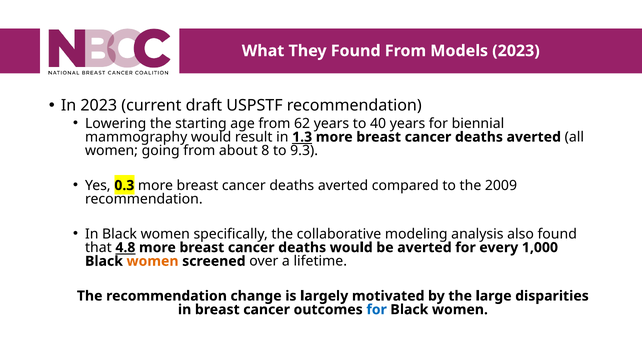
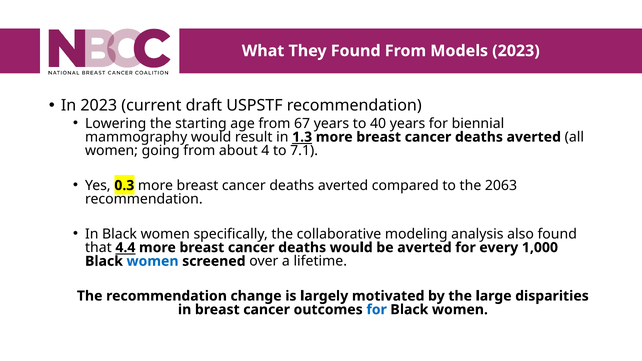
62: 62 -> 67 (302, 123)
8: 8 -> 4 (265, 151)
9.3: 9.3 -> 7.1 (304, 151)
2009: 2009 -> 2063 (501, 186)
4.8: 4.8 -> 4.4 (125, 248)
women colour: orange -> blue (153, 261)
